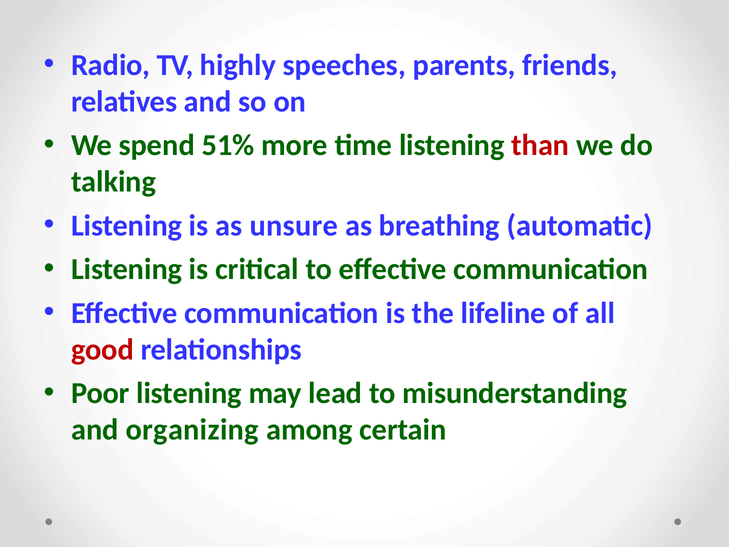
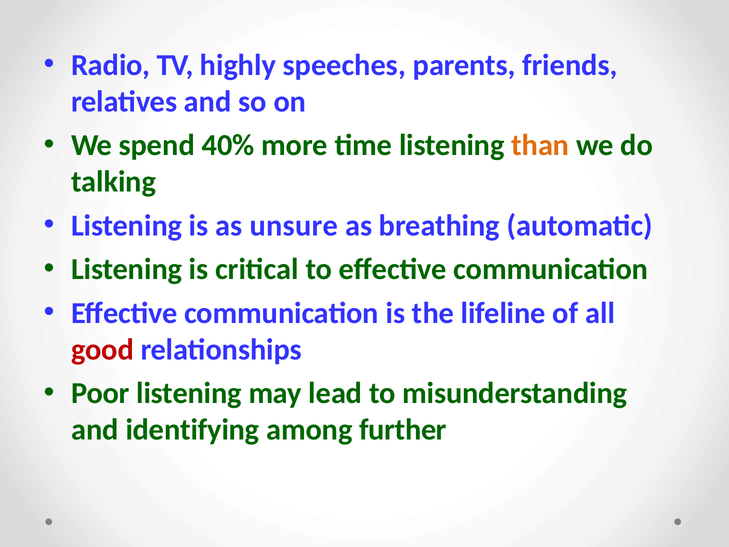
51%: 51% -> 40% (228, 145)
than colour: red -> orange (540, 145)
organizing: organizing -> identifying (192, 430)
certain: certain -> further (403, 430)
